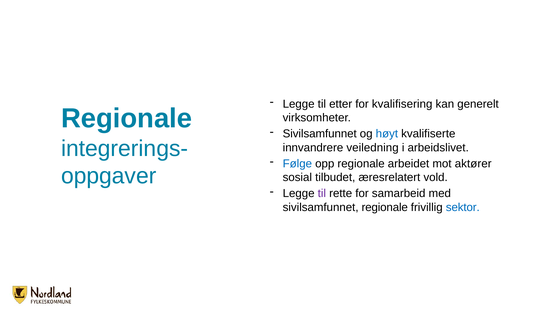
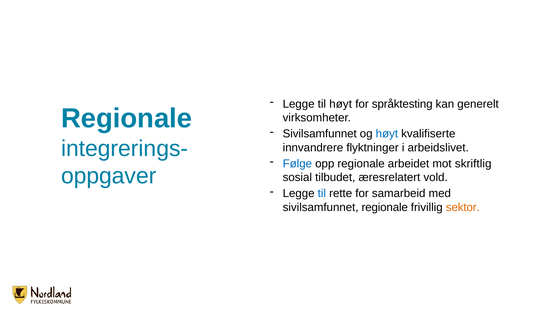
til etter: etter -> høyt (341, 104)
kvalifisering: kvalifisering -> språktesting (402, 104)
veiledning: veiledning -> flyktninger (373, 147)
aktører: aktører -> skriftlig (473, 163)
til colour: purple -> blue (322, 193)
sektor colour: blue -> orange (463, 207)
